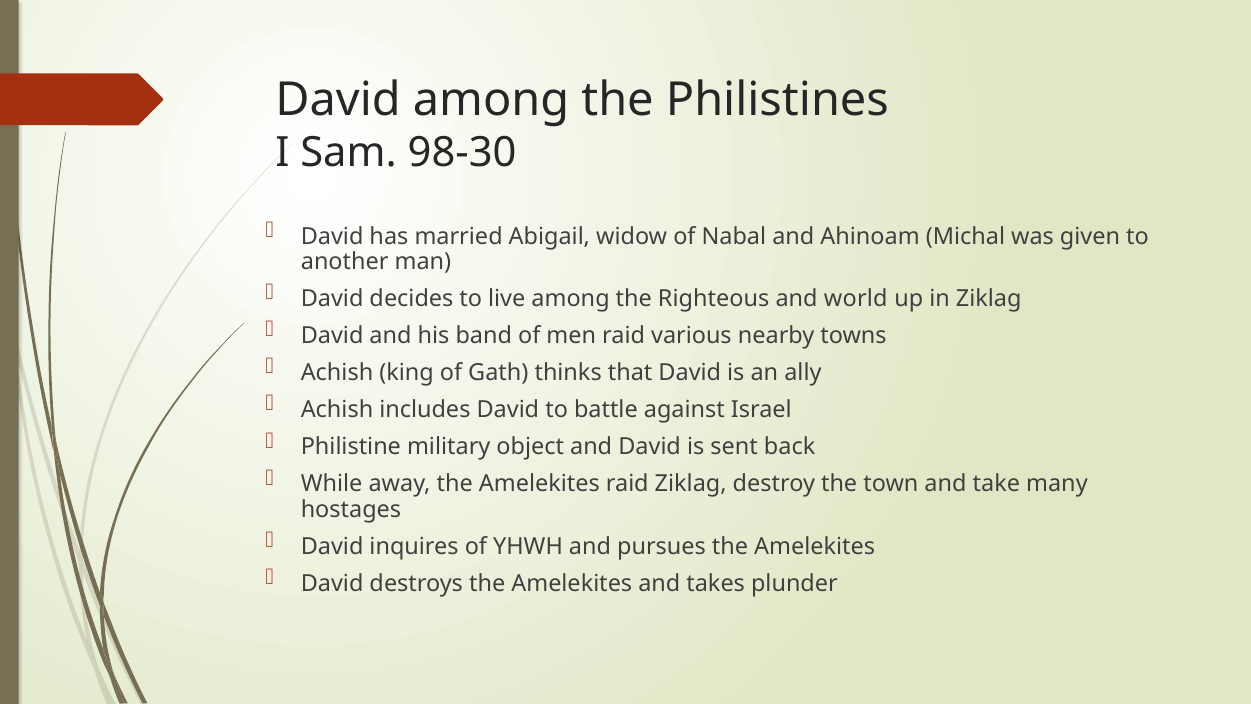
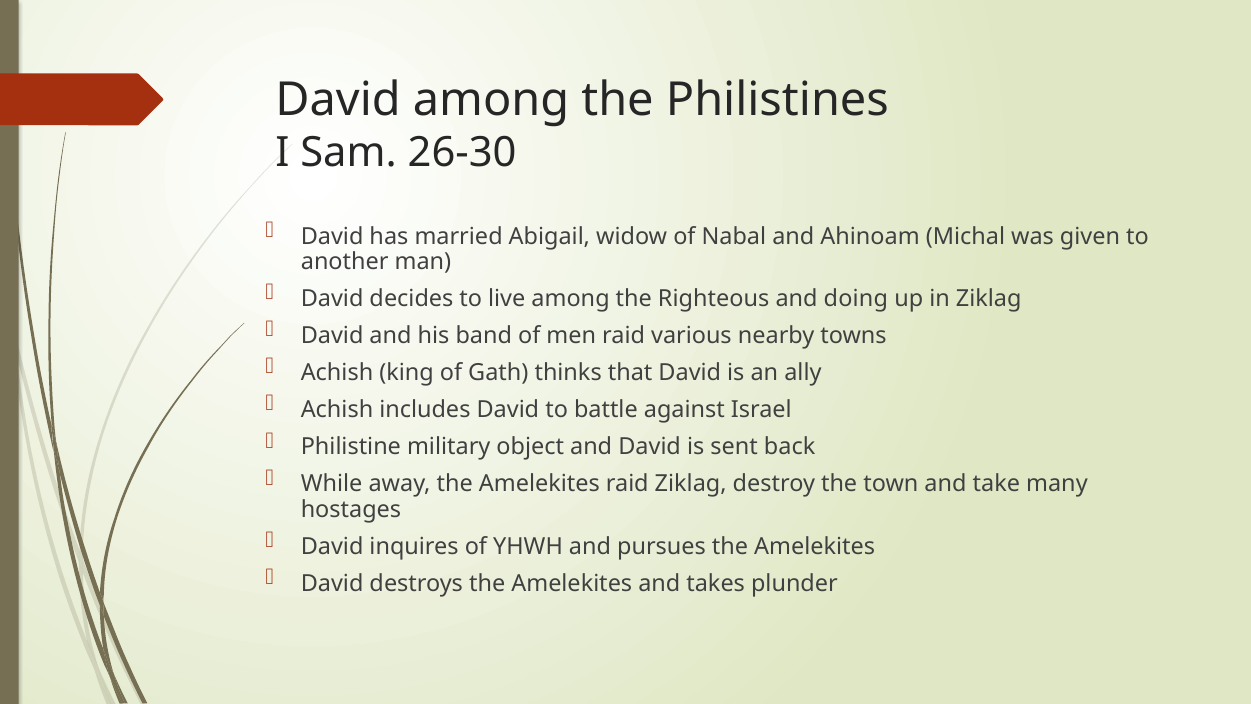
98-30: 98-30 -> 26-30 (462, 153)
world: world -> doing (856, 299)
